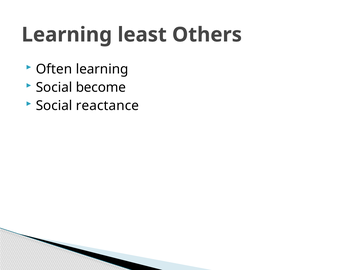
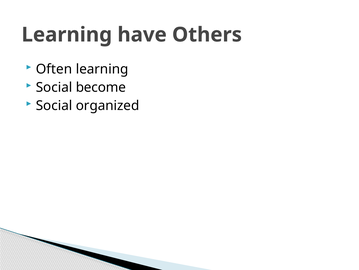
least: least -> have (142, 35)
reactance: reactance -> organized (108, 105)
